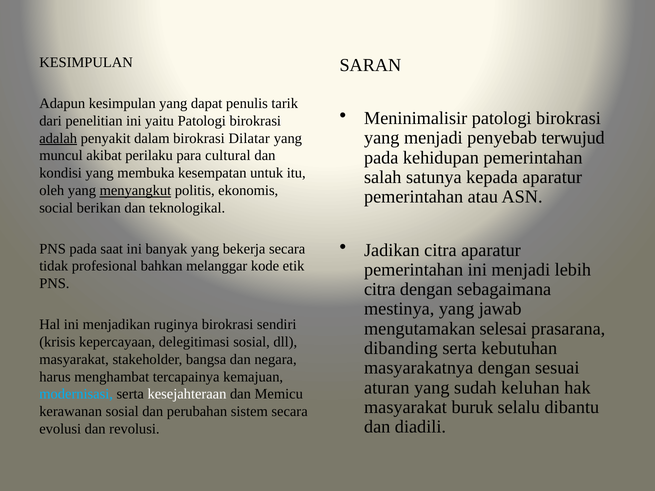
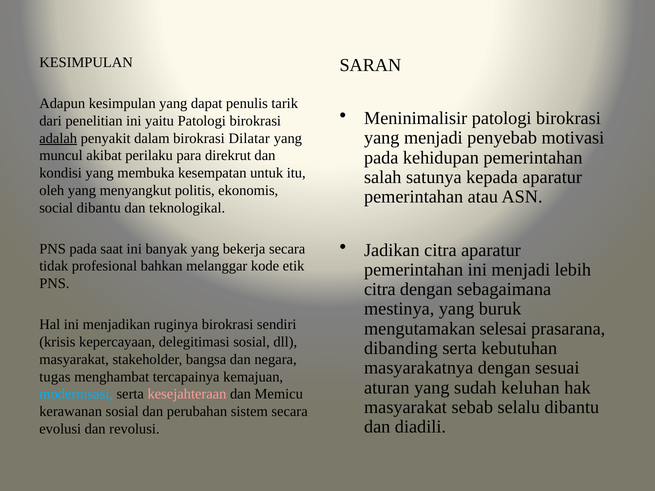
terwujud: terwujud -> motivasi (573, 138)
cultural: cultural -> direkrut (228, 156)
menyangkut underline: present -> none (135, 191)
social berikan: berikan -> dibantu (99, 208)
jawab: jawab -> buruk (500, 309)
harus: harus -> tugas (55, 377)
kesejahteraan colour: white -> pink (187, 394)
buruk: buruk -> sebab (472, 407)
